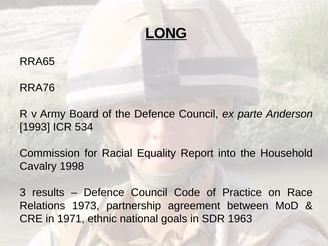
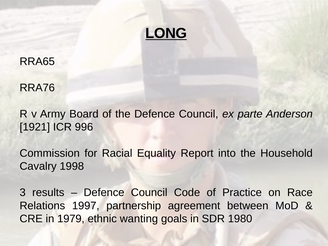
1993: 1993 -> 1921 (35, 127)
534: 534 -> 996 (84, 127)
1973: 1973 -> 1997 (86, 206)
1971: 1971 -> 1979 (71, 219)
national: national -> wanting (139, 219)
1963: 1963 -> 1980 (240, 219)
